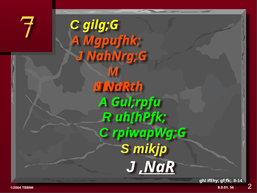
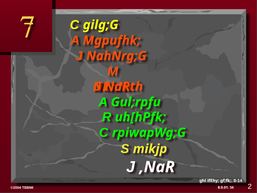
,NaR underline: present -> none (157, 167)
